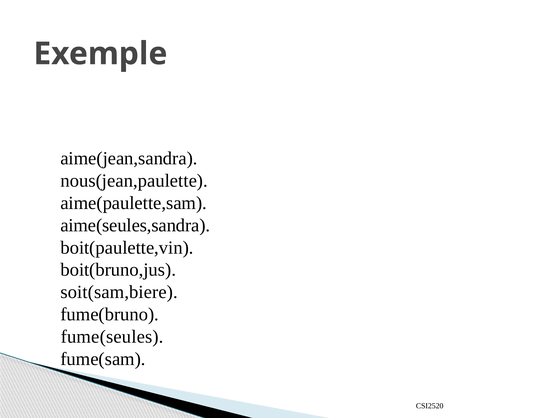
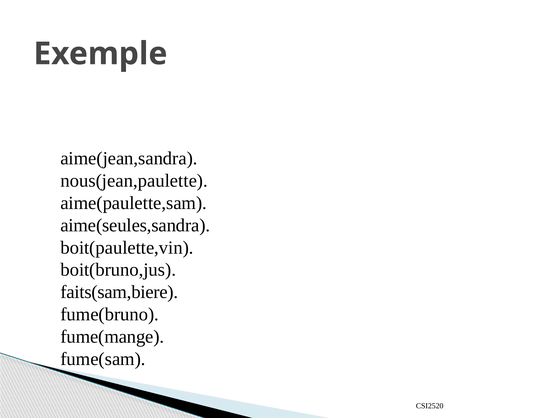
soit(sam,biere: soit(sam,biere -> faits(sam,biere (119, 292)
fume(seules: fume(seules -> fume(mange (112, 337)
